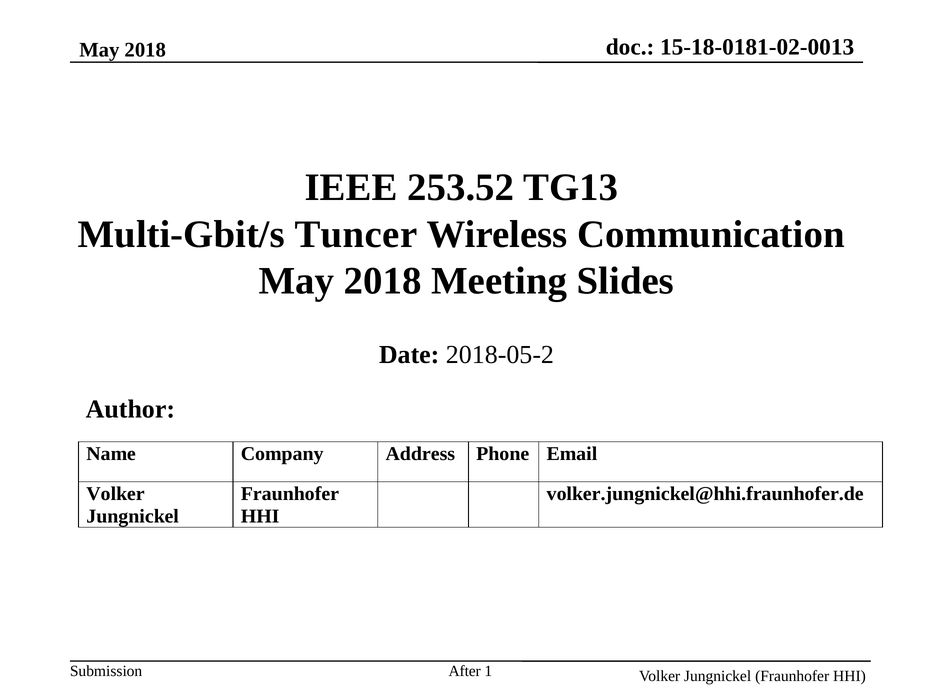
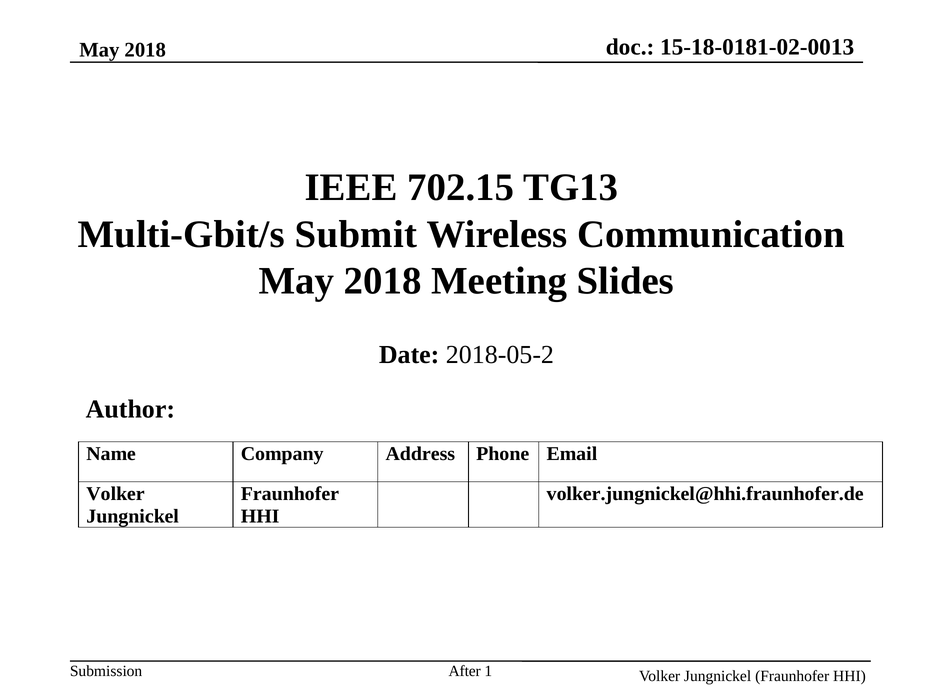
253.52: 253.52 -> 702.15 (461, 188)
Tuncer: Tuncer -> Submit (356, 234)
